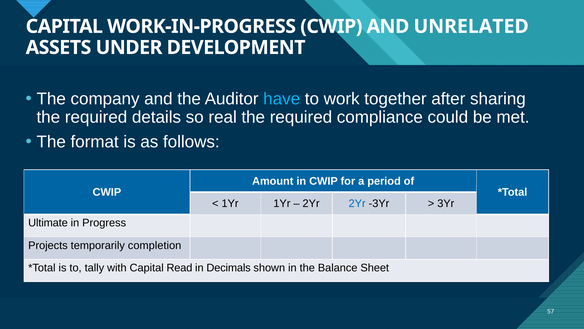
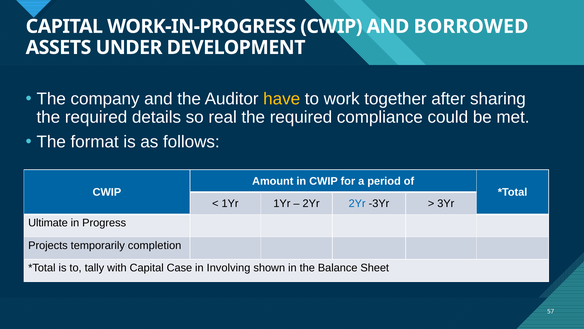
UNRELATED: UNRELATED -> BORROWED (471, 26)
have colour: light blue -> yellow (282, 99)
Read: Read -> Case (179, 267)
Decimals: Decimals -> Involving (229, 267)
